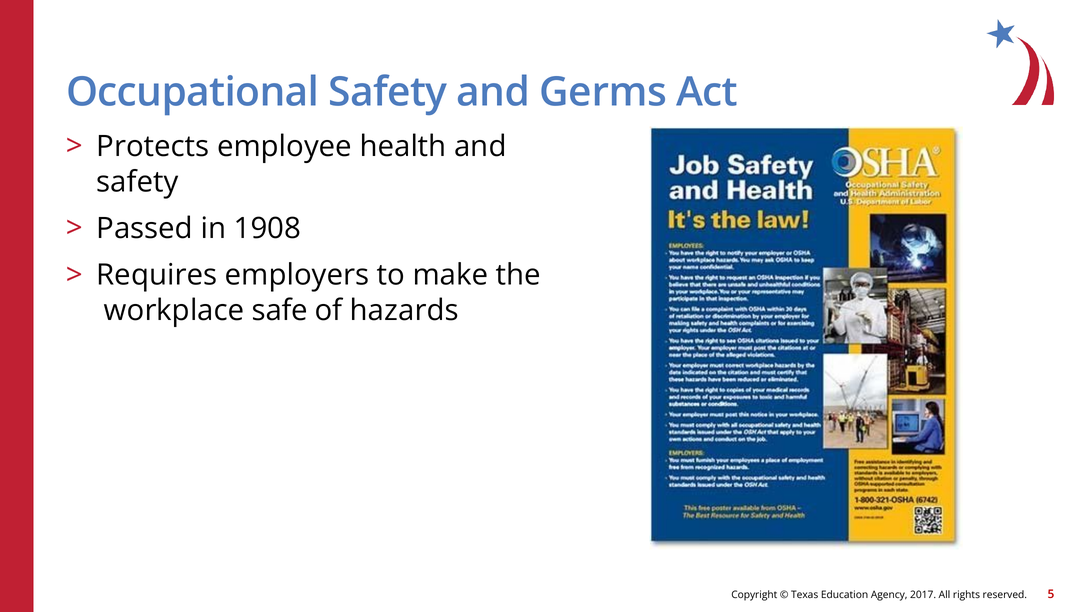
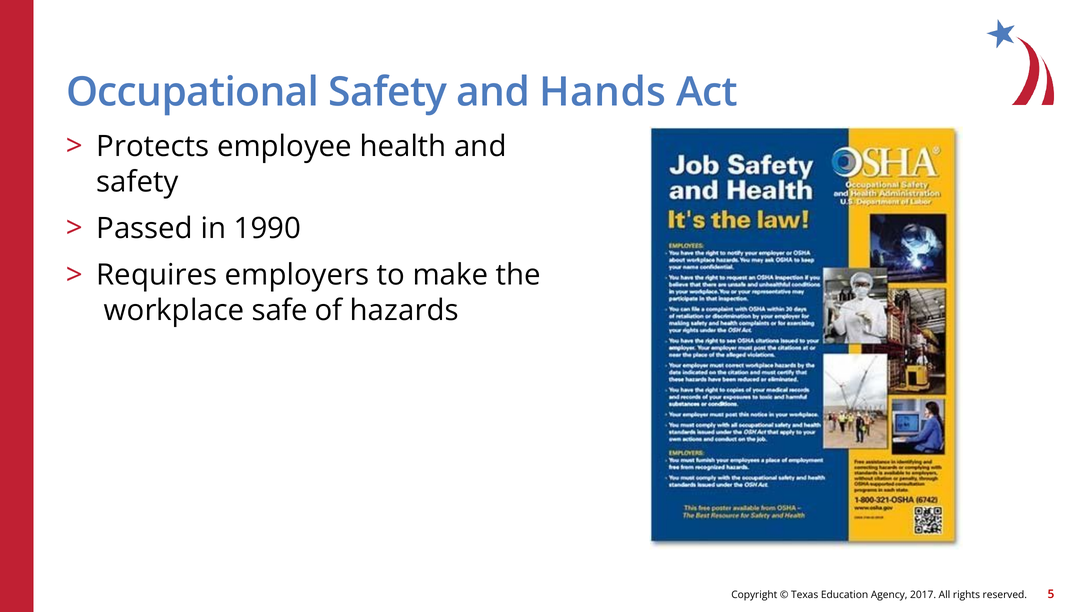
Germs: Germs -> Hands (603, 92)
1908: 1908 -> 1990 (267, 228)
